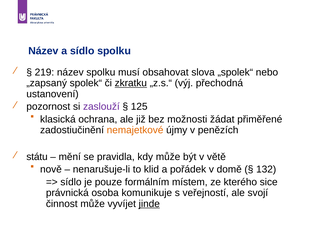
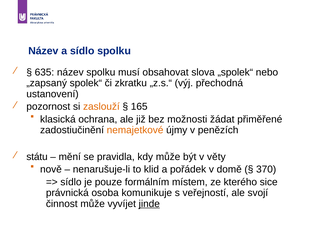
219: 219 -> 635 (44, 72)
zkratku underline: present -> none (131, 83)
zaslouží colour: purple -> orange (101, 107)
125: 125 -> 165 (139, 107)
větě: větě -> věty (216, 157)
132: 132 -> 370 (266, 169)
